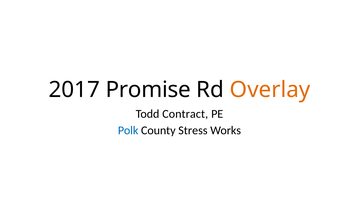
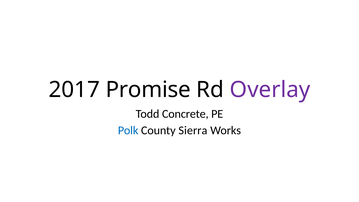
Overlay colour: orange -> purple (270, 90)
Contract: Contract -> Concrete (185, 114)
Stress: Stress -> Sierra (193, 130)
